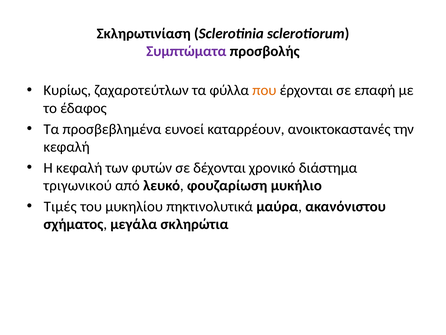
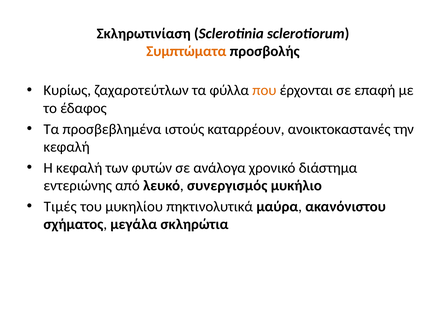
Συμπτώματα colour: purple -> orange (186, 51)
ευνοεί: ευνοεί -> ιστούς (184, 129)
δέχονται: δέχονται -> ανάλογα (220, 168)
τριγωνικού: τριγωνικού -> εντεριώνης (78, 185)
φουζαρίωση: φουζαρίωση -> συνεργισμός (227, 185)
